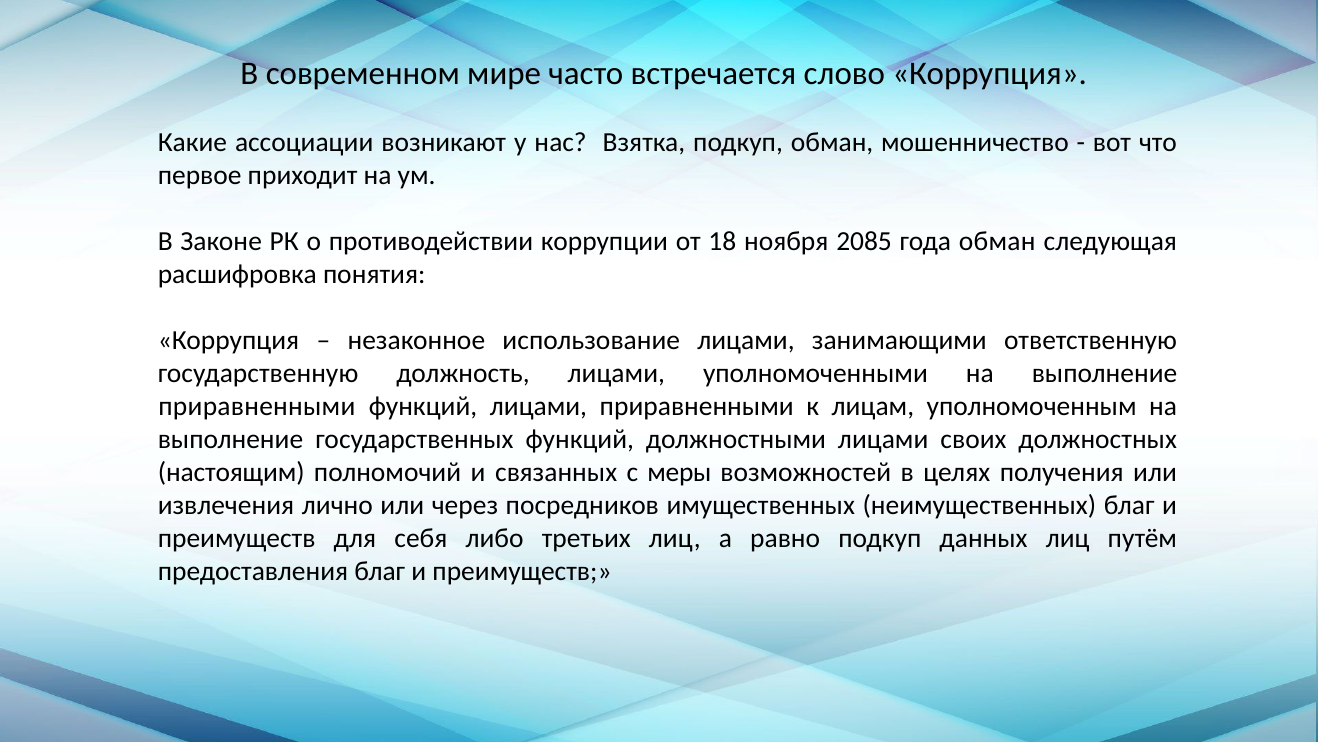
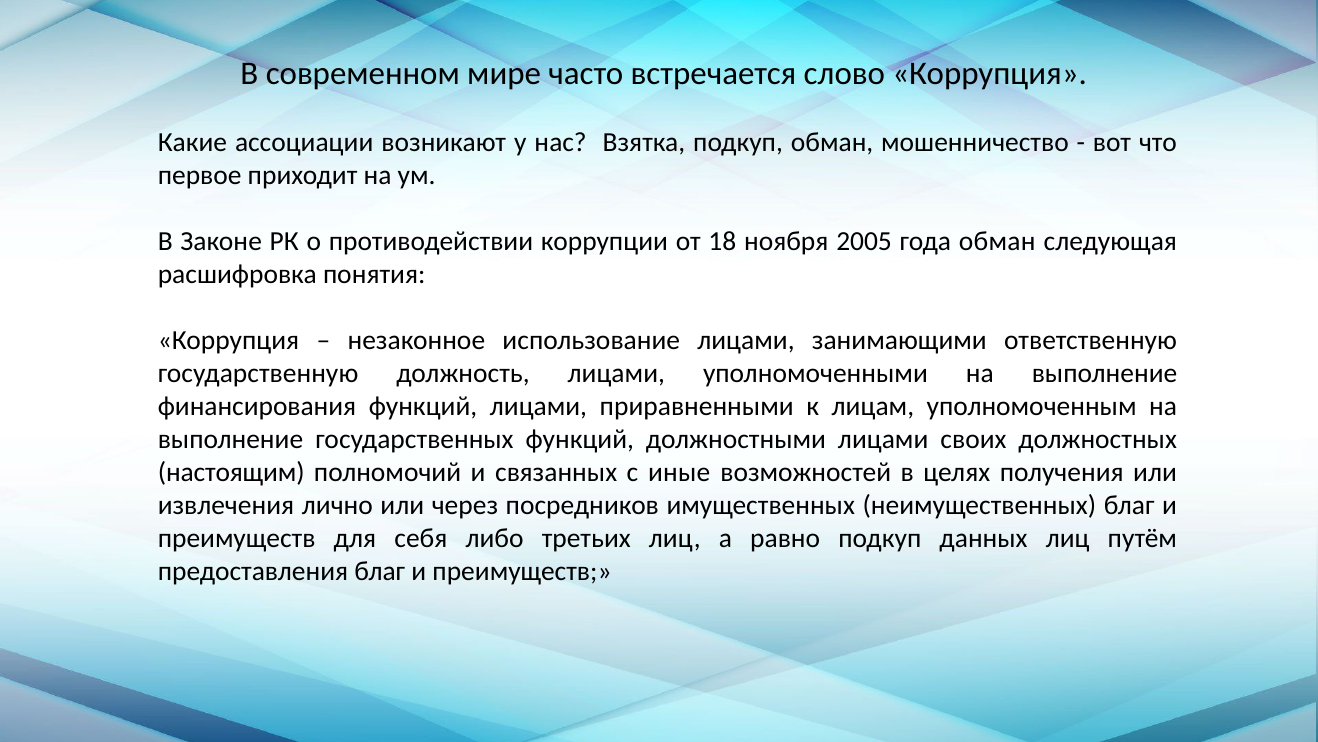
2085: 2085 -> 2005 (864, 241)
приравненными: приравненными -> финансирования (257, 406)
меры: меры -> иные (679, 472)
